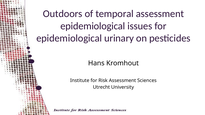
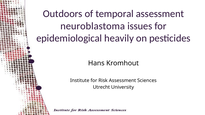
epidemiological: epidemiological -> neuroblastoma (93, 26)
urinary: urinary -> heavily (119, 38)
